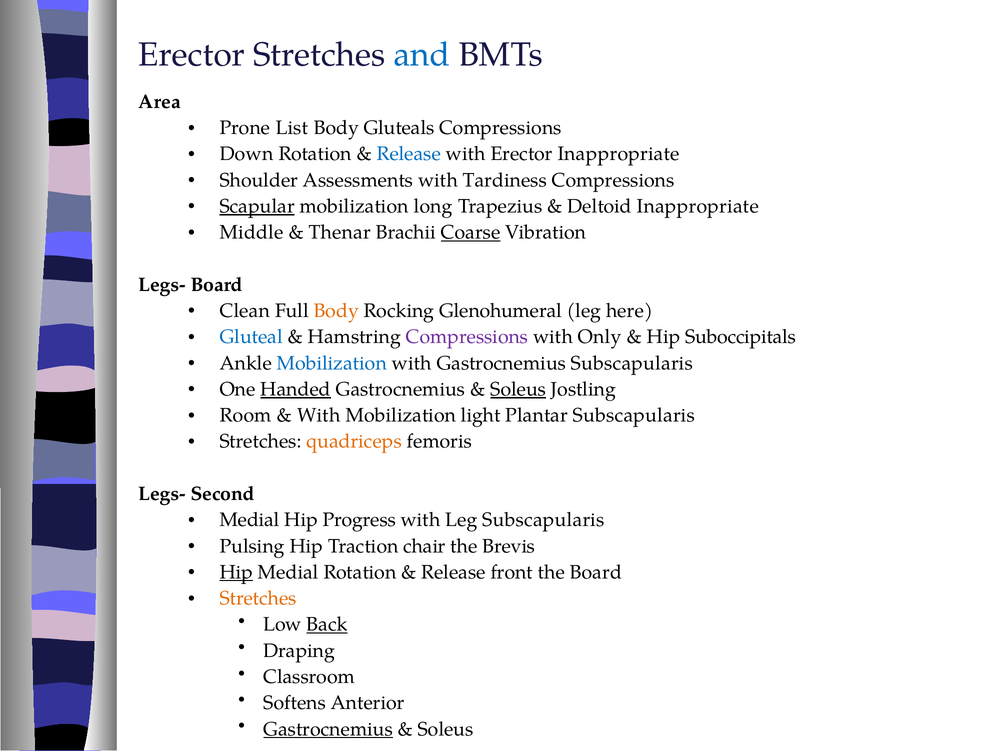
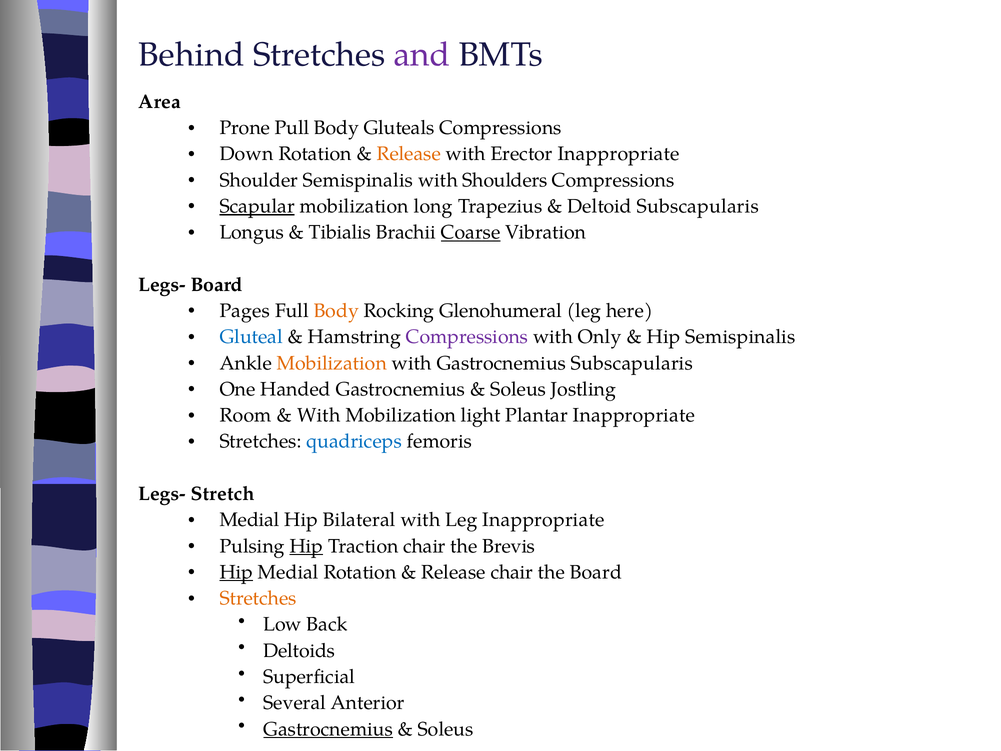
Erector: Erector -> Behind (191, 54)
and colour: blue -> purple (422, 54)
List: List -> Pull (292, 128)
Release colour: blue -> orange (409, 154)
Shoulder Assessments: Assessments -> Semispinalis (358, 180)
Tardiness: Tardiness -> Shoulders (505, 180)
Deltoid Inappropriate: Inappropriate -> Subscapularis (698, 206)
Middle: Middle -> Longus (252, 232)
Thenar: Thenar -> Tibialis (340, 232)
Clean: Clean -> Pages (245, 311)
Hip Suboccipitals: Suboccipitals -> Semispinalis (740, 337)
Mobilization colour: blue -> orange (332, 363)
Handed underline: present -> none (296, 389)
Soleus underline: present -> none (518, 389)
Plantar Subscapularis: Subscapularis -> Inappropriate (634, 415)
quadriceps colour: orange -> blue (354, 441)
Second: Second -> Stretch (223, 494)
Progress: Progress -> Bilateral (359, 520)
Leg Subscapularis: Subscapularis -> Inappropriate (543, 520)
Hip underline: none -> present (306, 546)
Release front: front -> chair (512, 572)
Back underline: present -> none (327, 624)
Draping: Draping -> Deltoids (299, 650)
Classroom: Classroom -> Superficial (309, 677)
Softens: Softens -> Several (295, 703)
